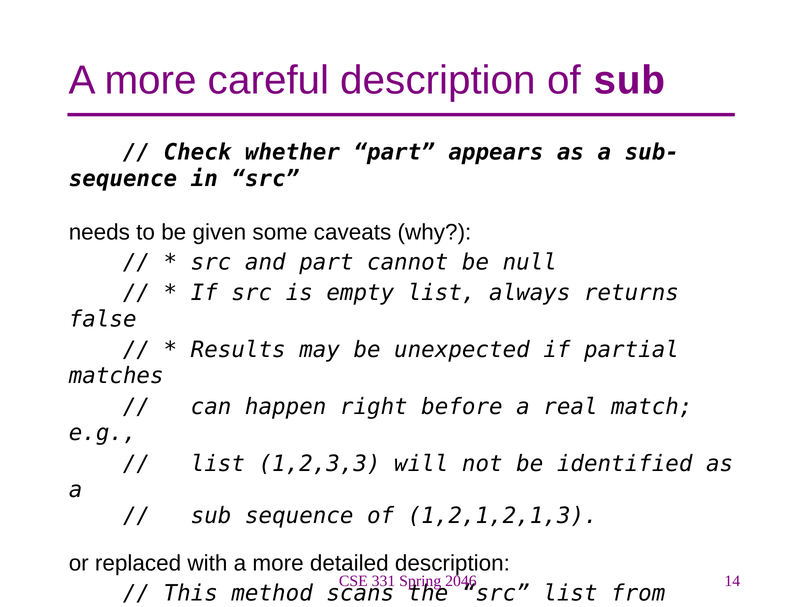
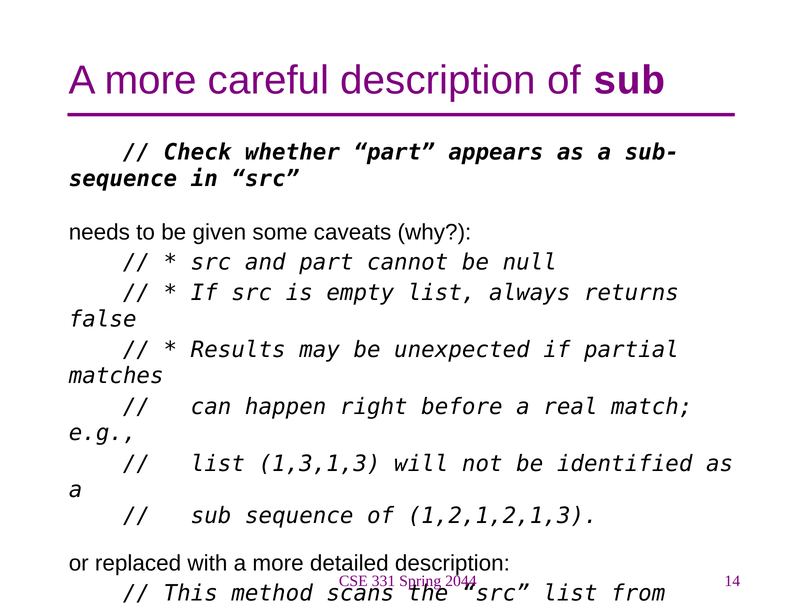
1,2,3,3: 1,2,3,3 -> 1,3,1,3 (320, 463)
2046: 2046 -> 2044 (461, 581)
